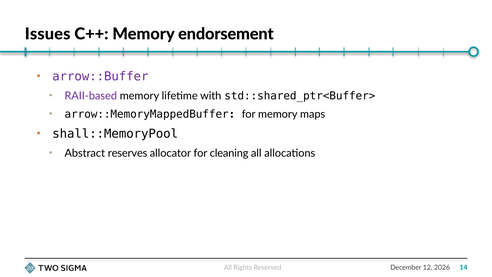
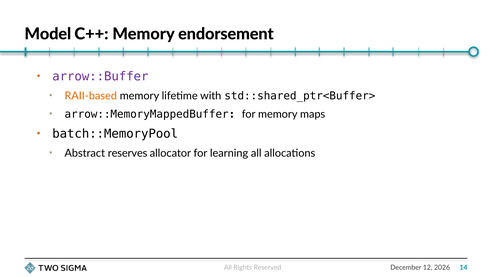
Issues: Issues -> Model (48, 34)
RAII-based colour: purple -> orange (91, 96)
shall::MemoryPool: shall::MemoryPool -> batch::MemoryPool (115, 134)
cleaning: cleaning -> learning (229, 153)
